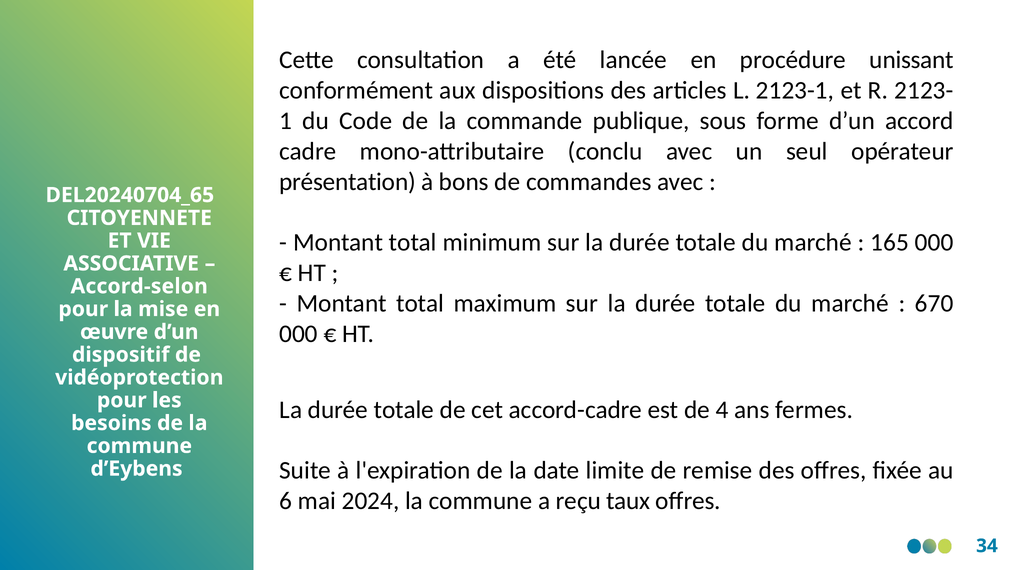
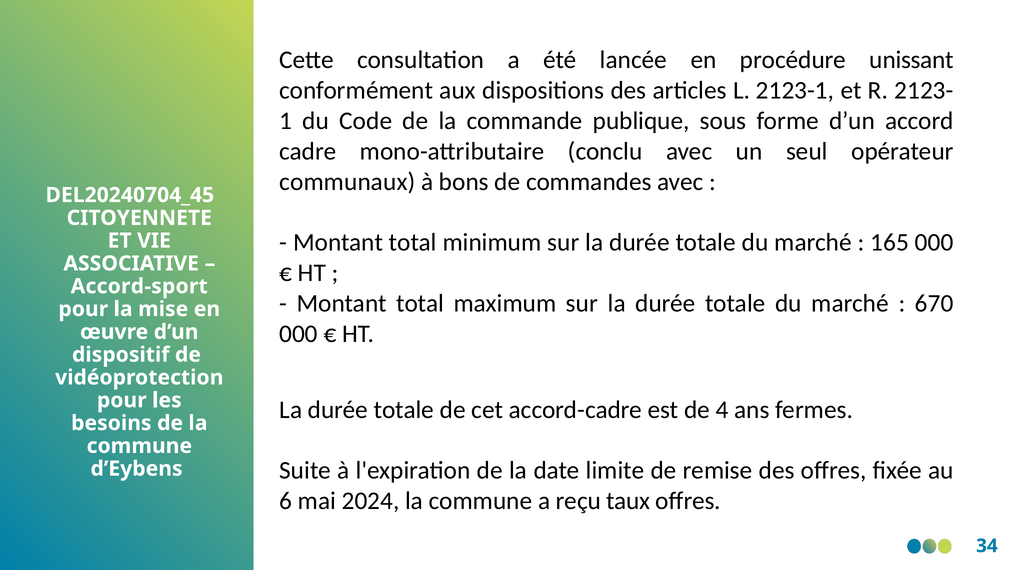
présentation: présentation -> communaux (347, 182)
DEL20240704_65: DEL20240704_65 -> DEL20240704_45 (130, 195)
Accord-selon: Accord-selon -> Accord-sport (139, 286)
